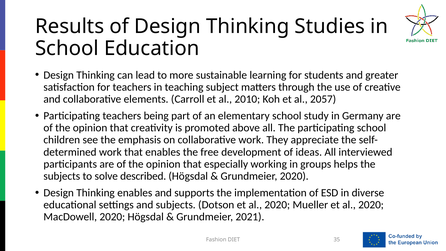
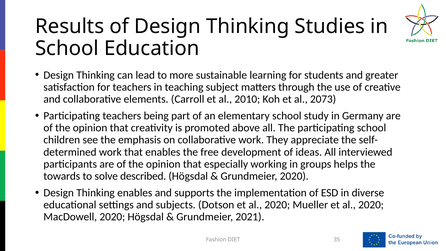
2057: 2057 -> 2073 (323, 99)
subjects: subjects -> towards (62, 176)
